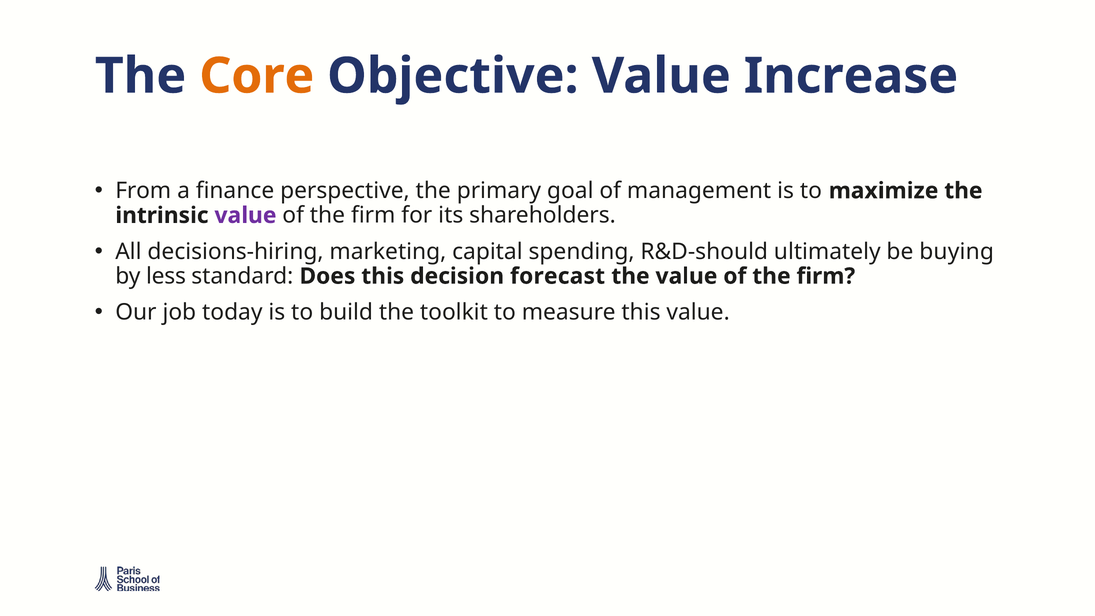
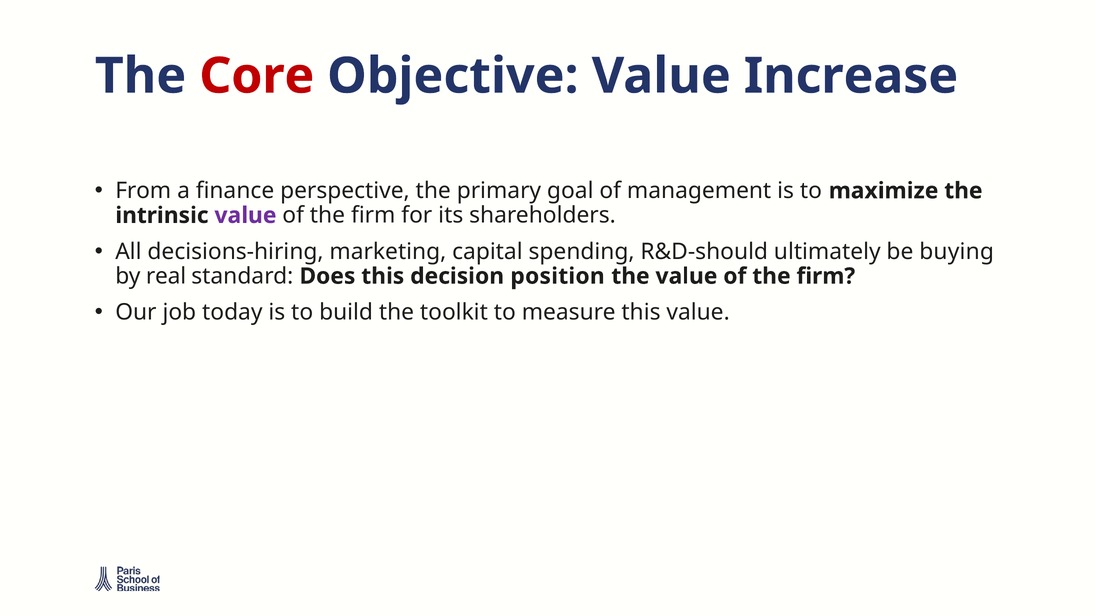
Core colour: orange -> red (257, 76)
less: less -> real (166, 276)
forecast: forecast -> position (558, 276)
